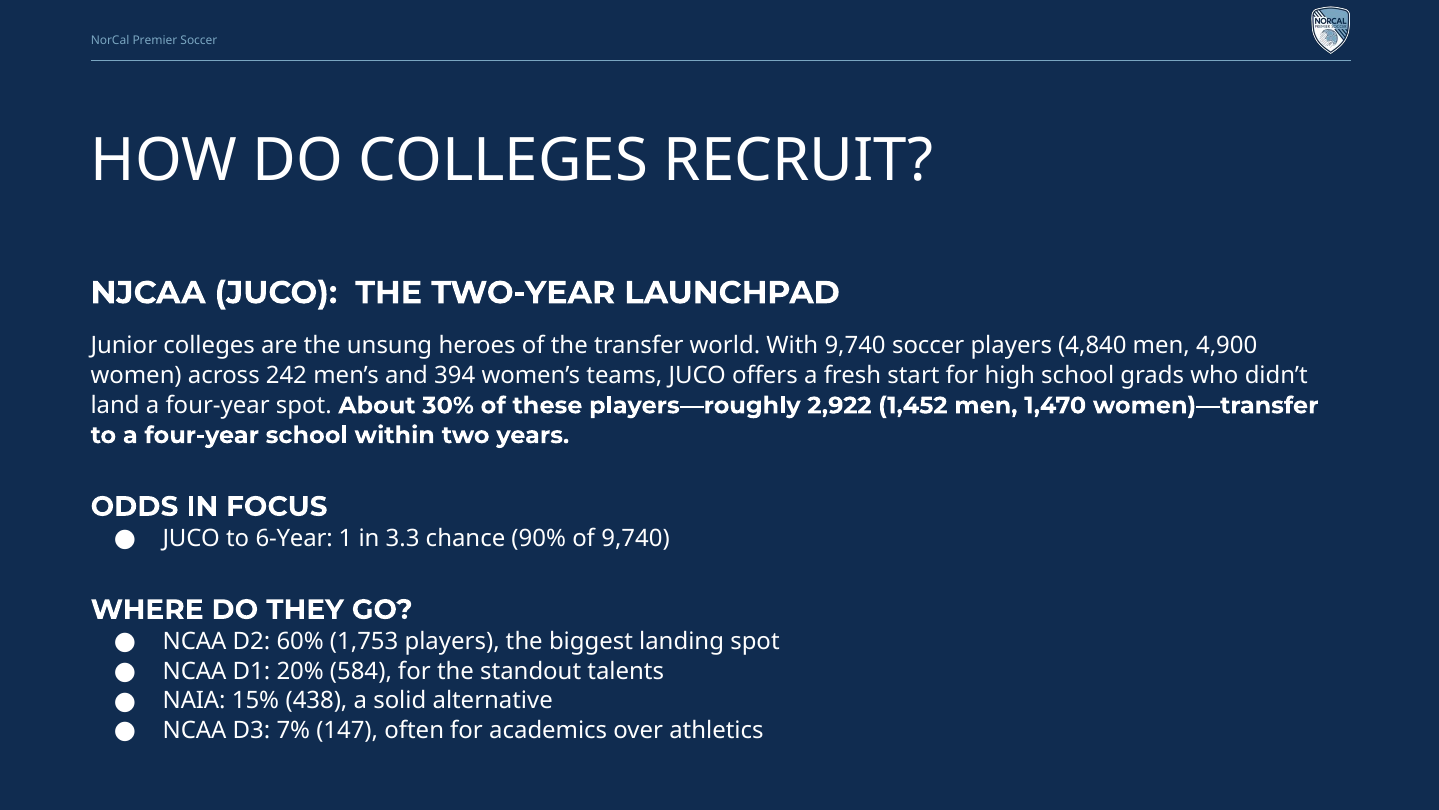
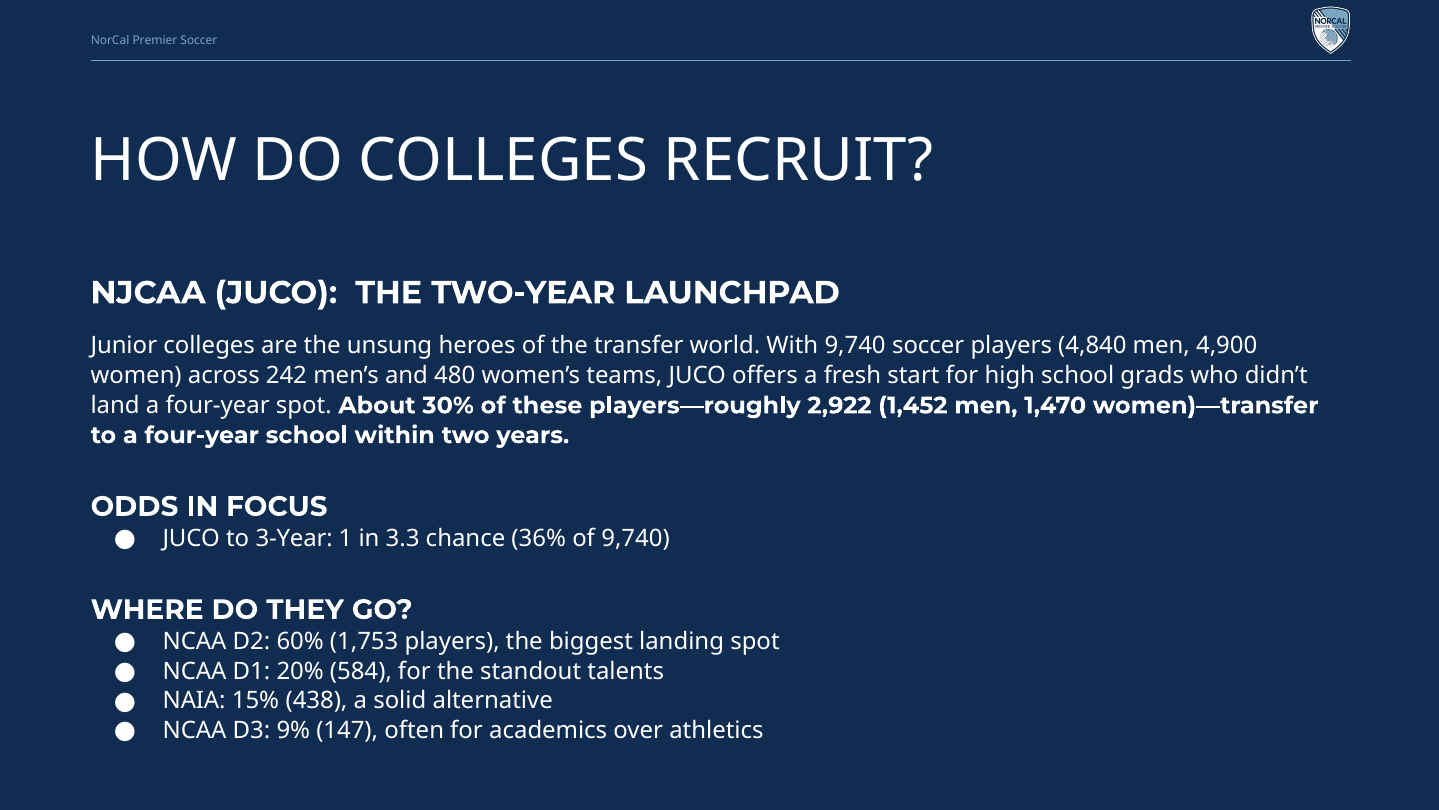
394: 394 -> 480 (455, 376)
6-Year: 6-Year -> 3-Year (294, 538)
90%: 90% -> 36% (539, 538)
7%: 7% -> 9% (293, 730)
